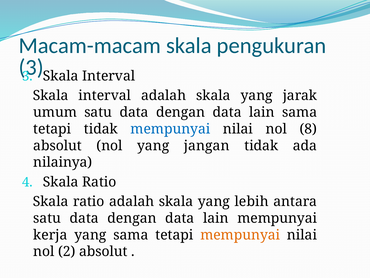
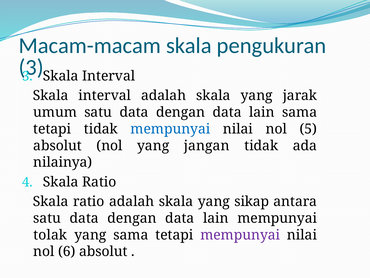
8: 8 -> 5 (308, 129)
lebih: lebih -> sikap (252, 201)
kerja: kerja -> tolak (50, 235)
mempunyai colour: orange -> purple (240, 235)
2: 2 -> 6 (67, 251)
